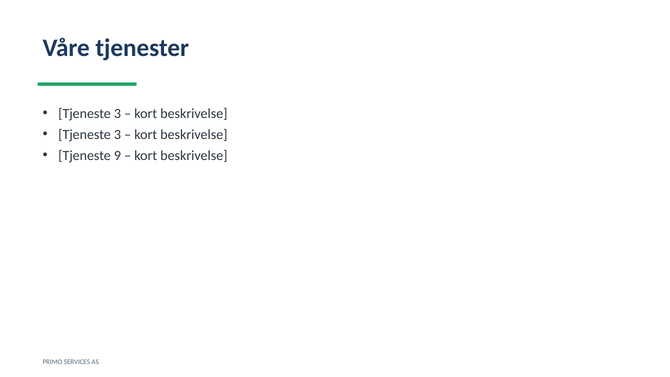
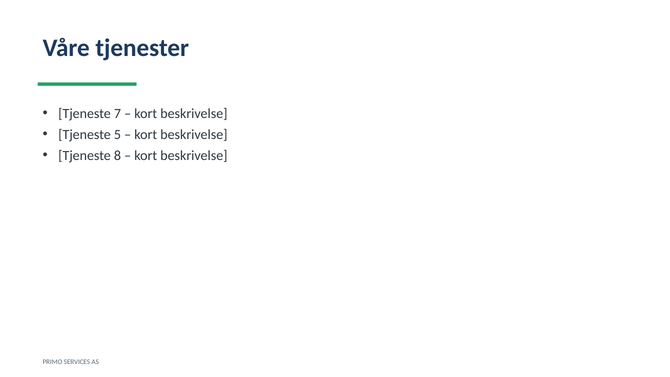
3: 3 -> 7 (117, 113)
3: 3 -> 5 (117, 134)
9: 9 -> 8 (117, 155)
